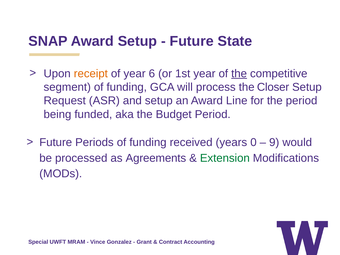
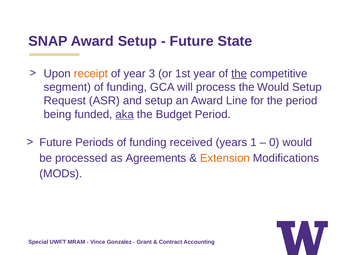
6: 6 -> 3 (152, 74)
the Closer: Closer -> Would (273, 87)
aka underline: none -> present (125, 114)
0: 0 -> 1 (253, 142)
9: 9 -> 0 (274, 142)
Extension colour: green -> orange (225, 158)
